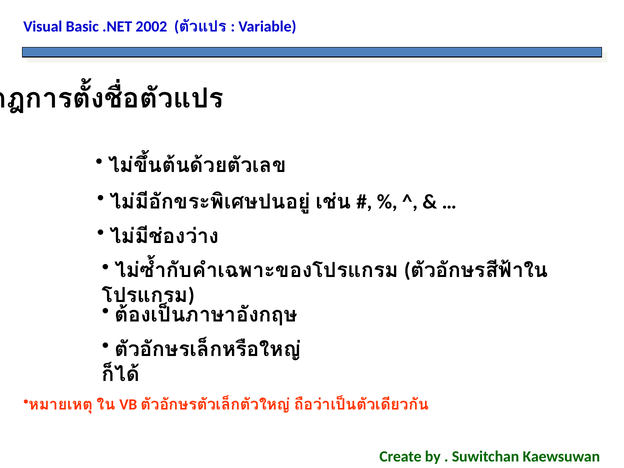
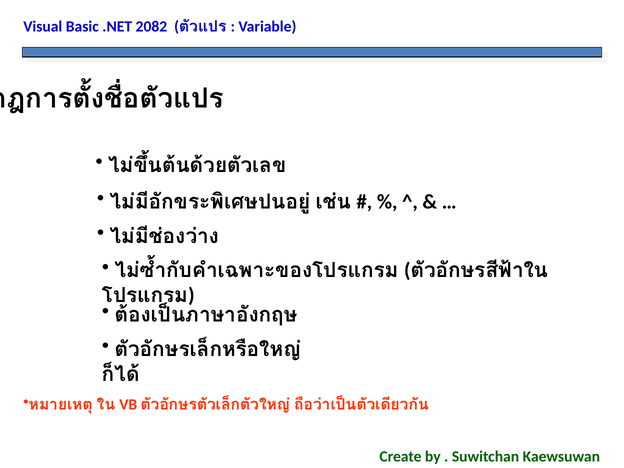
2002: 2002 -> 2082 (151, 26)
